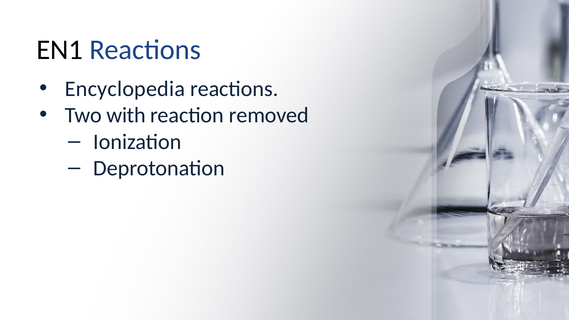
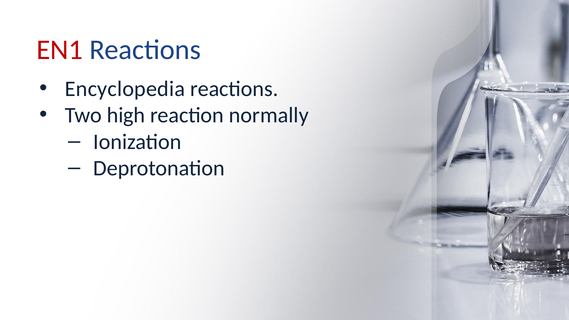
EN1 colour: black -> red (60, 50)
with: with -> high (126, 115)
removed: removed -> normally (269, 115)
